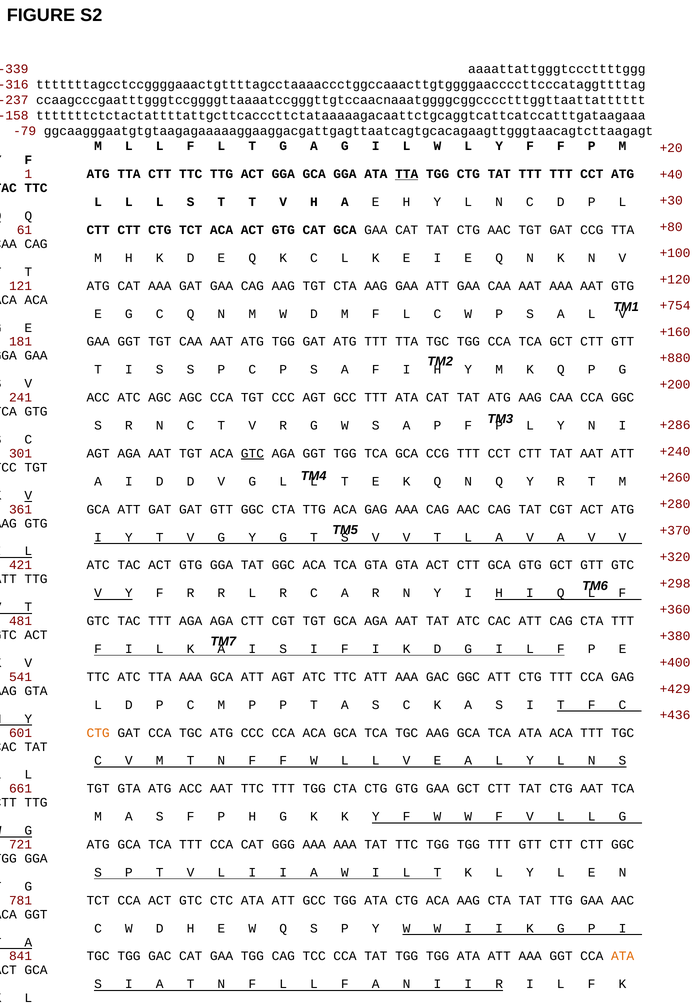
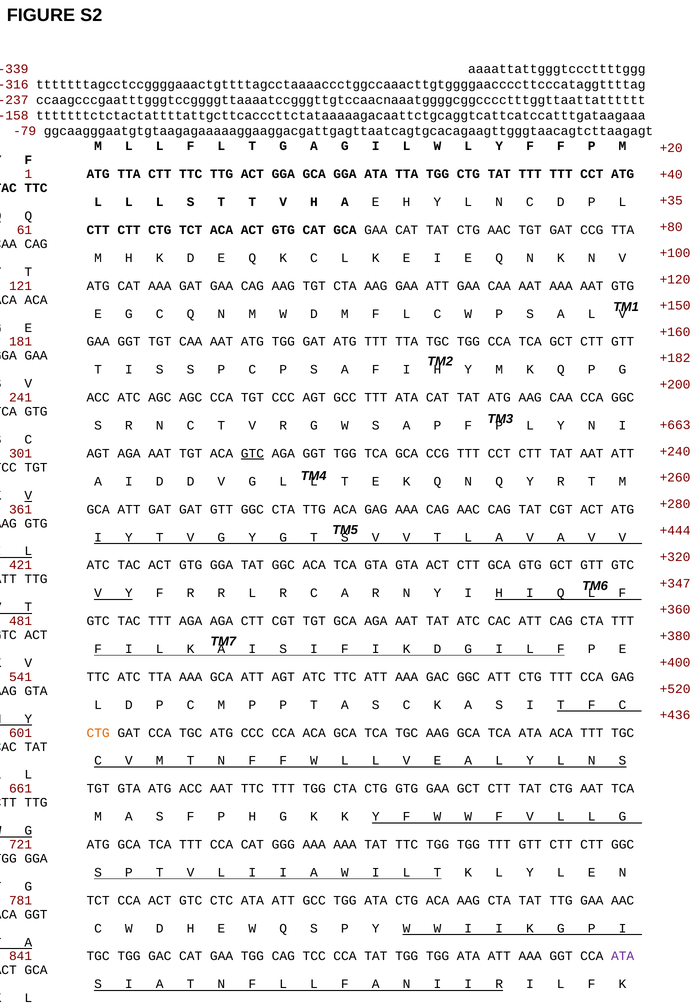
TTA underline: present -> none (407, 174)
+30: +30 -> +35 (671, 201)
+754: +754 -> +150 (675, 306)
+880: +880 -> +182 (675, 359)
+286: +286 -> +663 (675, 425)
+370: +370 -> +444 (675, 531)
+298: +298 -> +347 (675, 584)
+429: +429 -> +520 (675, 689)
ATA colour: orange -> purple (623, 957)
